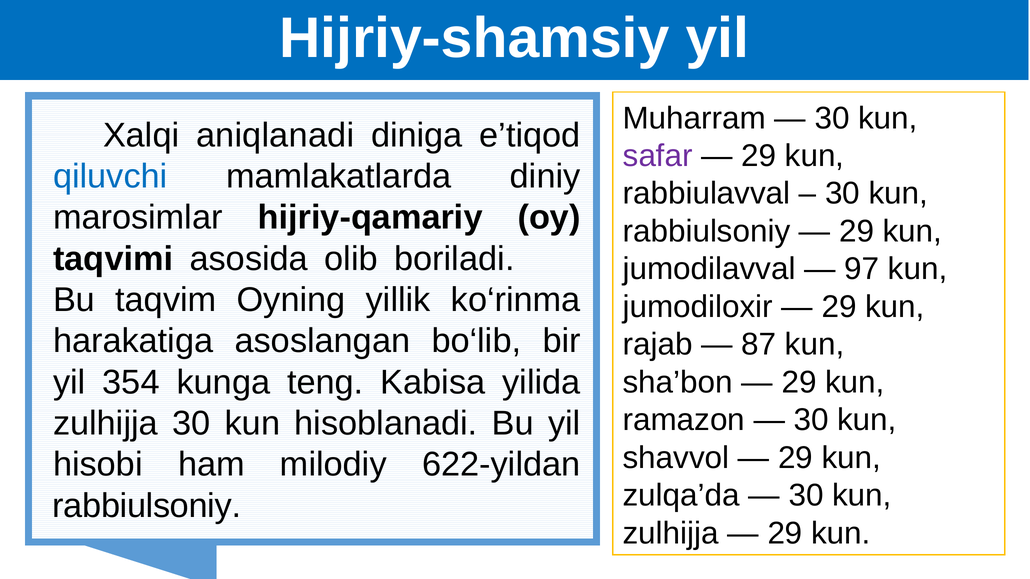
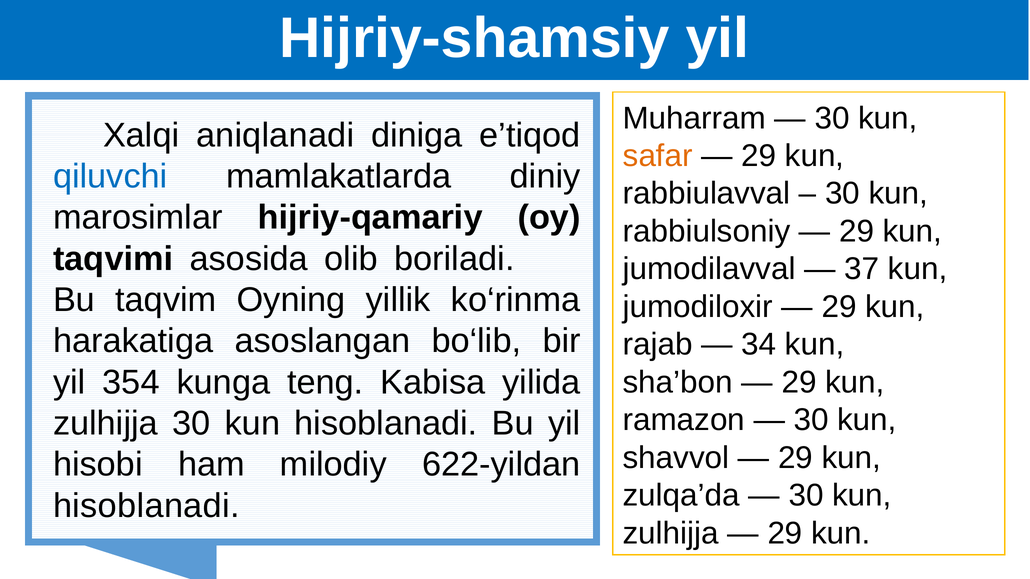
safar colour: purple -> orange (658, 156)
97: 97 -> 37 (862, 269)
87: 87 -> 34 (759, 345)
rabbiulsoniy: rabbiulsoniy -> hisoblanadi (146, 506)
